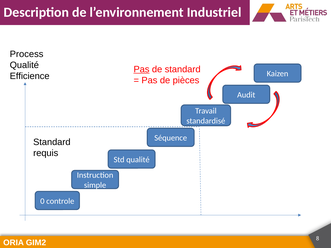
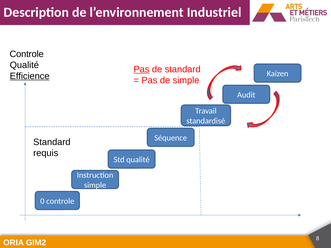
Process: Process -> Controle (27, 54)
Efficience underline: none -> present (30, 76)
de pièces: pièces -> simple (186, 80)
